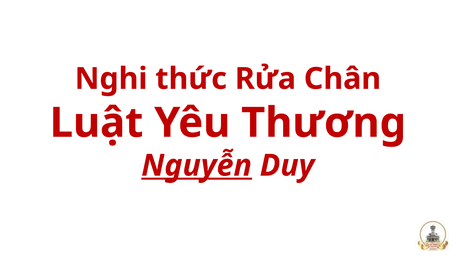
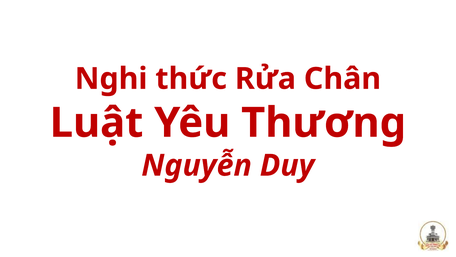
Nguyễn underline: present -> none (197, 165)
